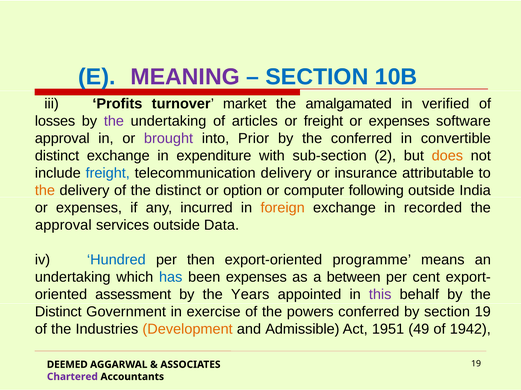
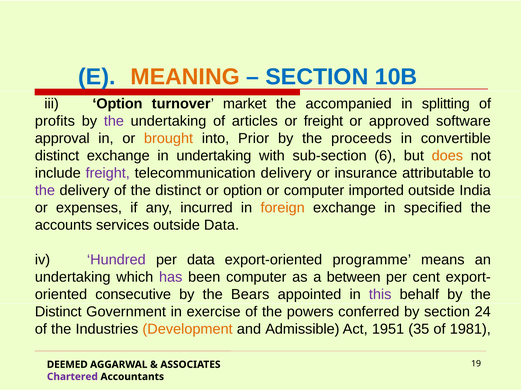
MEANING colour: purple -> orange (185, 77)
iii Profits: Profits -> Option (117, 104)
amalgamated: amalgamated -> accompanied (349, 104)
verified: verified -> splitting (446, 104)
losses: losses -> profits (55, 121)
expenses: expenses -> approved (399, 121)
brought colour: purple -> orange (169, 139)
the conferred: conferred -> proceeds (361, 139)
in expenditure: expenditure -> undertaking (214, 156)
2: 2 -> 6 (385, 156)
freight colour: blue -> purple (108, 173)
the colour: orange -> purple (45, 191)
following: following -> imported (376, 191)
recorded: recorded -> specified (433, 208)
approval: approval -> accounts (63, 226)
Hundred colour: blue -> purple (116, 260)
per then: then -> data (201, 260)
has colour: blue -> purple (171, 278)
been expenses: expenses -> computer (256, 278)
assessment: assessment -> consecutive (133, 295)
Years: Years -> Bears (250, 295)
section 19: 19 -> 24 (483, 312)
49: 49 -> 35 (419, 330)
1942: 1942 -> 1981 (470, 330)
